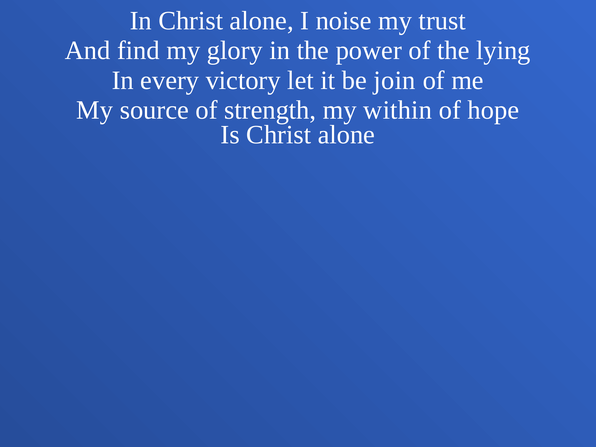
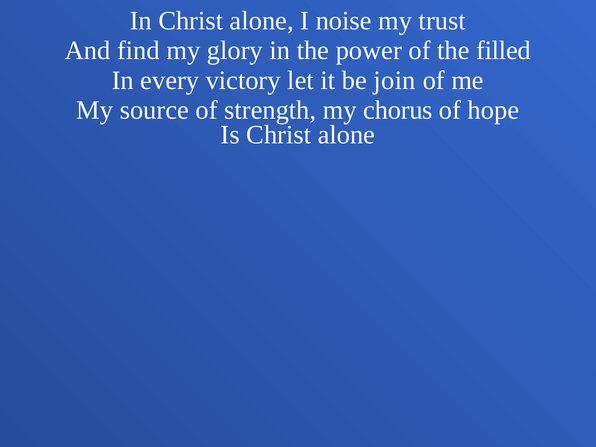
lying: lying -> filled (503, 50)
within: within -> chorus (398, 110)
